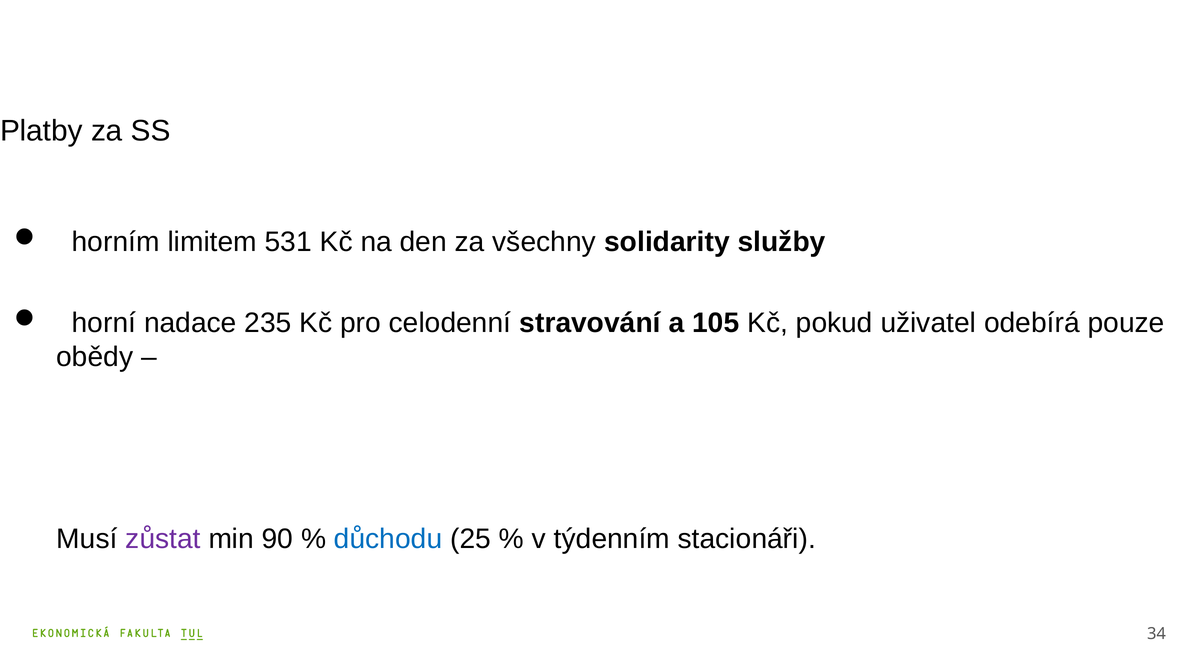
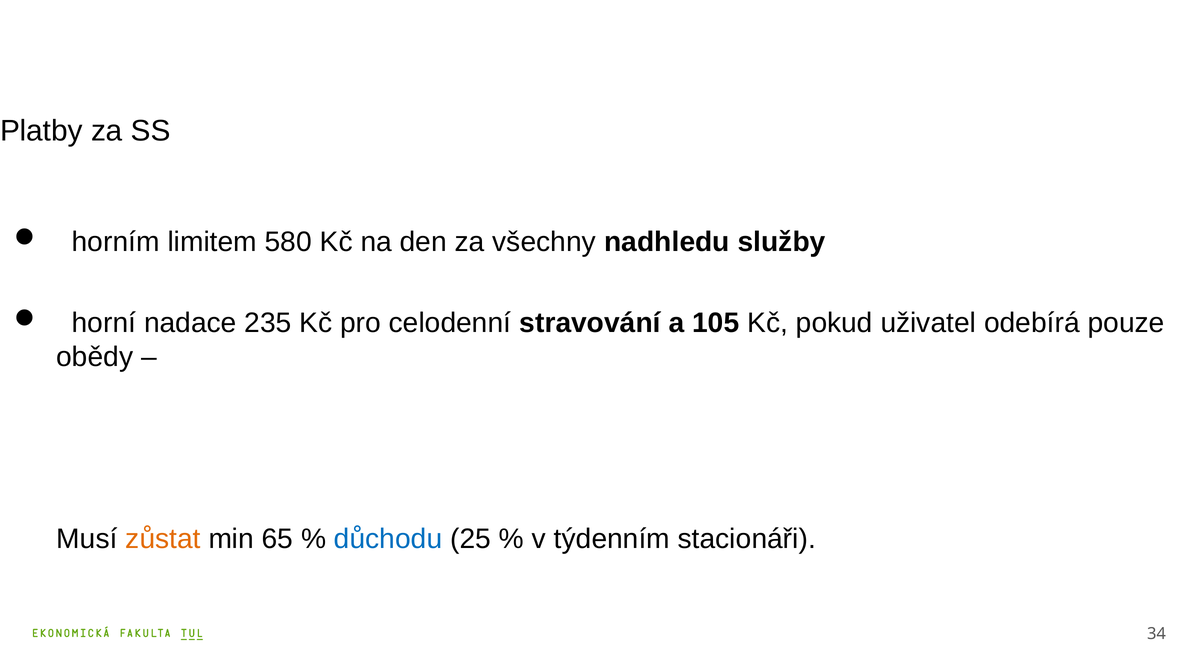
531: 531 -> 580 (288, 242)
solidarity: solidarity -> nadhledu (667, 242)
zůstat colour: purple -> orange (163, 540)
90: 90 -> 65 (277, 540)
